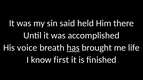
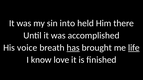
said: said -> into (67, 23)
life underline: none -> present (134, 48)
first: first -> love (61, 60)
